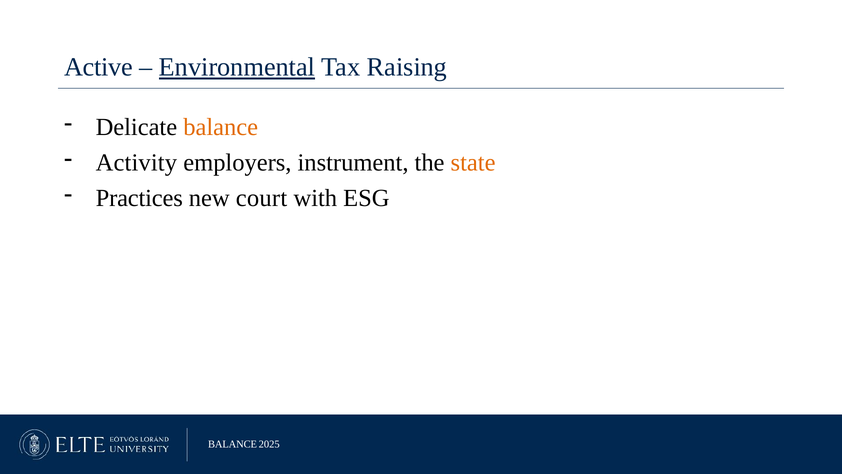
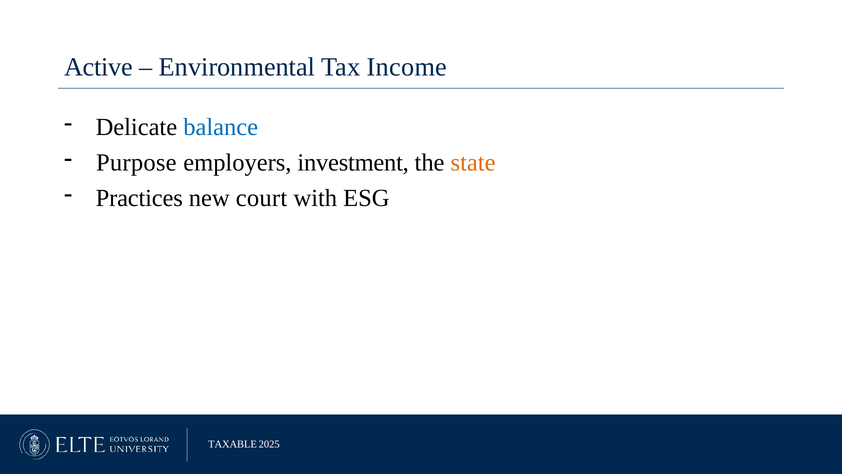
Environmental underline: present -> none (237, 67)
Raising: Raising -> Income (407, 67)
balance colour: orange -> blue (221, 127)
Activity: Activity -> Purpose (136, 163)
instrument: instrument -> investment (353, 163)
BALANCE: BALANCE -> TAXABLE (233, 444)
